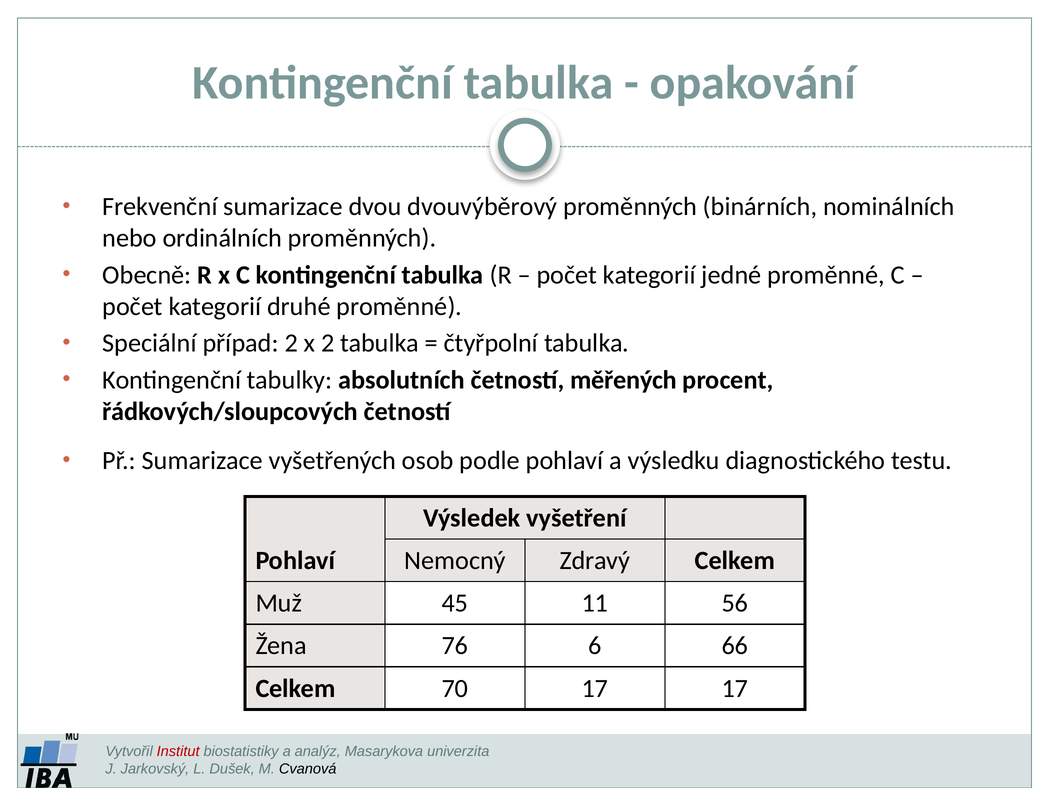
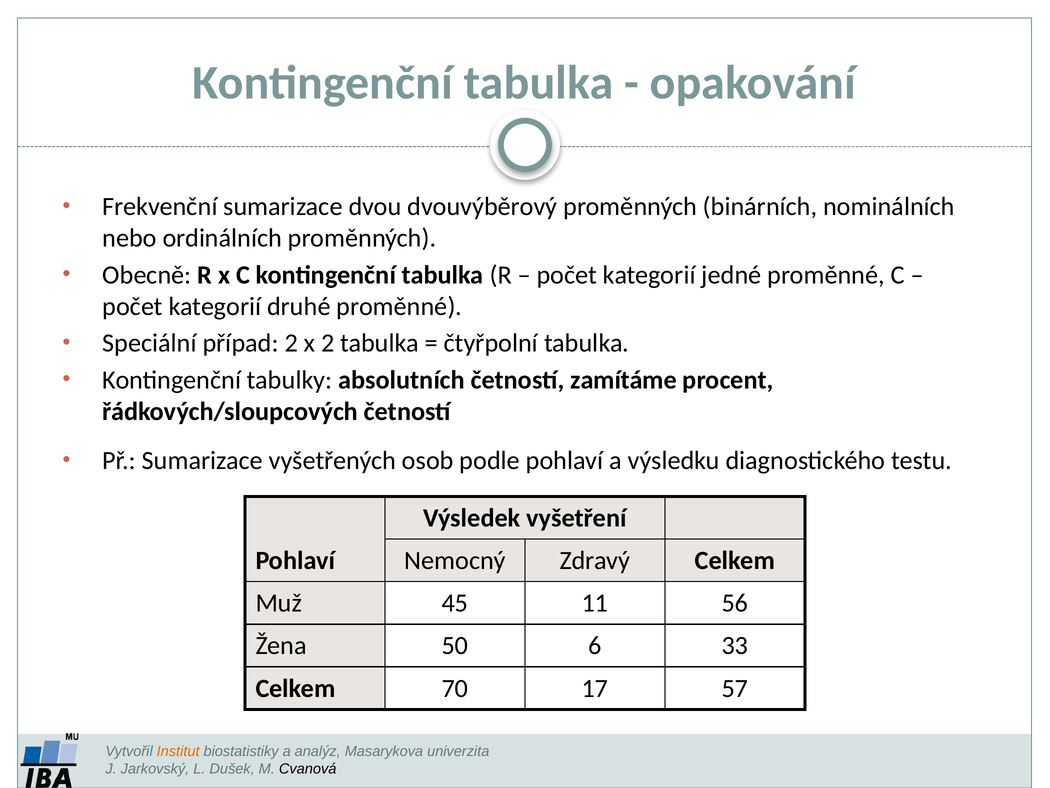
měřených: měřených -> zamítáme (624, 380)
76: 76 -> 50 (455, 645)
66: 66 -> 33 (735, 645)
17 17: 17 -> 57 (735, 688)
Institut colour: red -> orange (178, 751)
